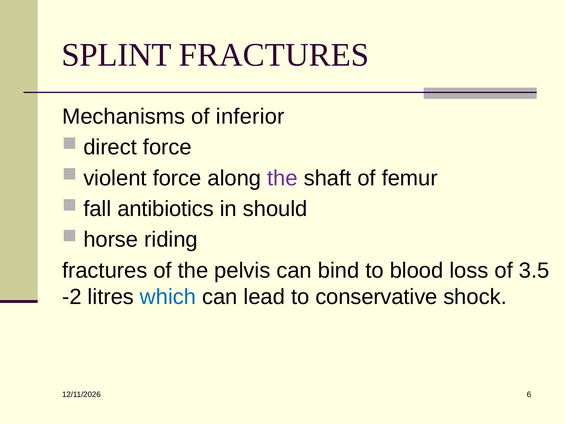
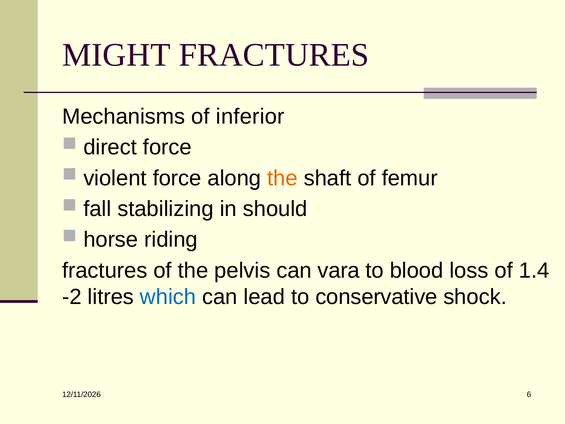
SPLINT: SPLINT -> MIGHT (116, 55)
the colour: purple -> orange (282, 178)
antibiotics: antibiotics -> stabilizing (166, 209)
bind: bind -> vara (339, 270)
3.5: 3.5 -> 1.4 (534, 270)
